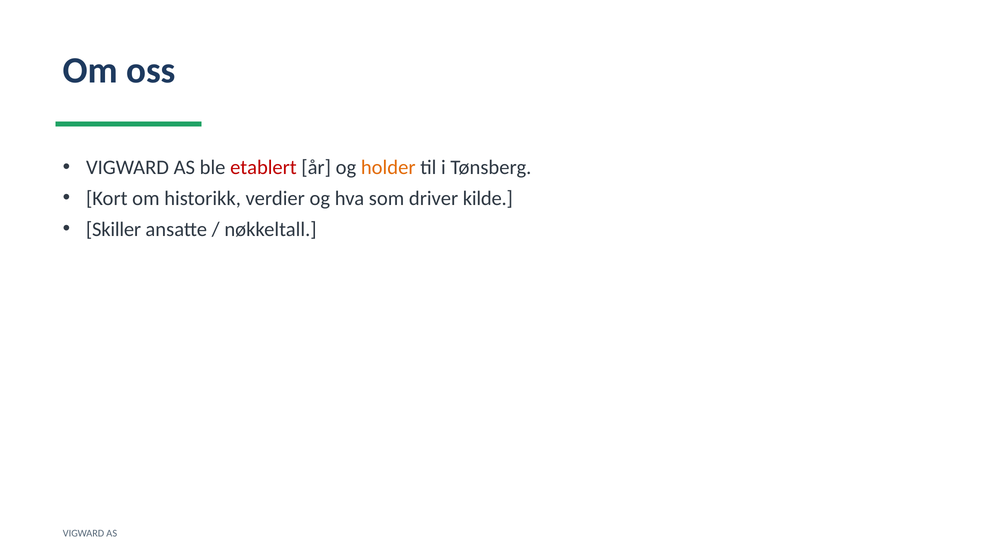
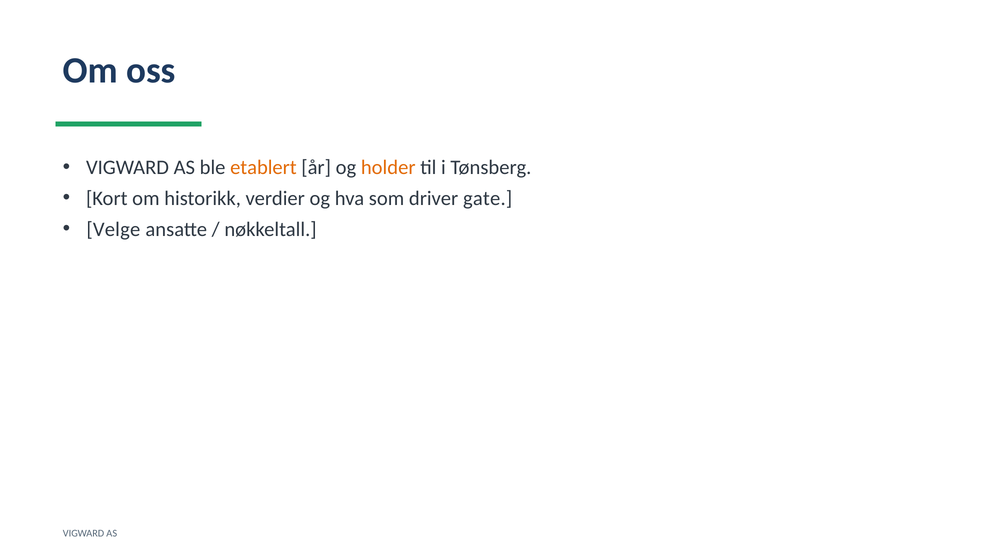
etablert colour: red -> orange (263, 167)
kilde: kilde -> gate (488, 198)
Skiller: Skiller -> Velge (113, 229)
